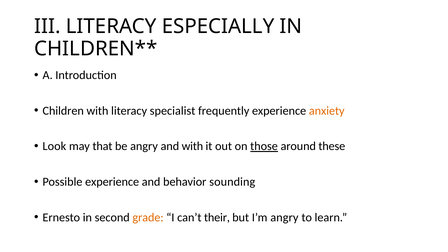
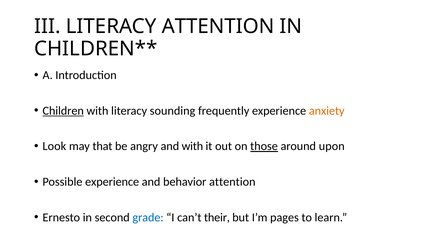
LITERACY ESPECIALLY: ESPECIALLY -> ATTENTION (218, 27)
Children underline: none -> present (63, 111)
specialist: specialist -> sounding (173, 111)
these: these -> upon (332, 146)
behavior sounding: sounding -> attention (232, 182)
grade colour: orange -> blue (148, 217)
I’m angry: angry -> pages (284, 217)
